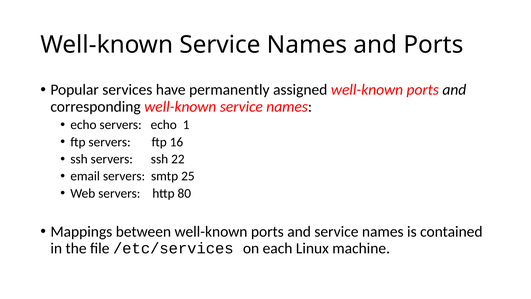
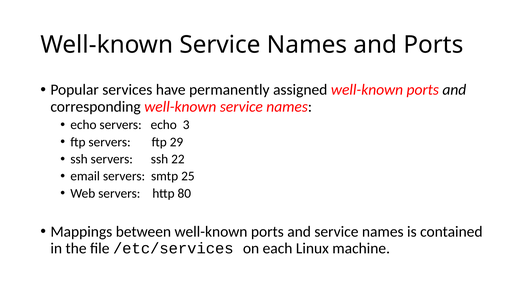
1: 1 -> 3 (186, 125)
16: 16 -> 29 (176, 142)
